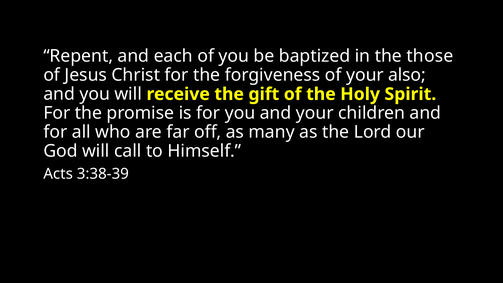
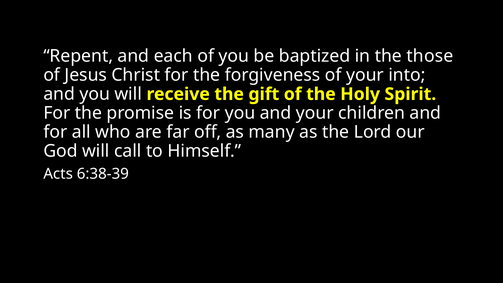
also: also -> into (407, 75)
3:38-39: 3:38-39 -> 6:38-39 (103, 174)
